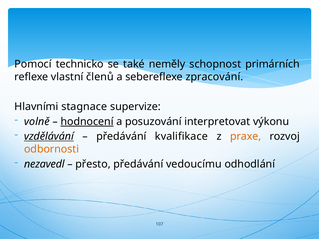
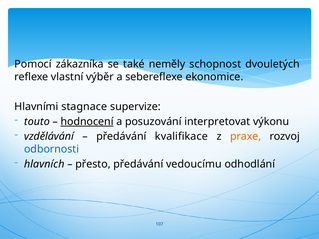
technicko: technicko -> zákazníka (80, 64)
primárních: primárních -> dvouletých (273, 64)
členů: členů -> výběr (100, 77)
zpracování: zpracování -> ekonomice (214, 77)
volně: volně -> touto (37, 122)
vzdělávání underline: present -> none (49, 137)
odbornosti colour: orange -> blue (52, 149)
nezavedl: nezavedl -> hlavních (44, 164)
